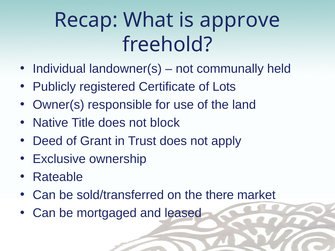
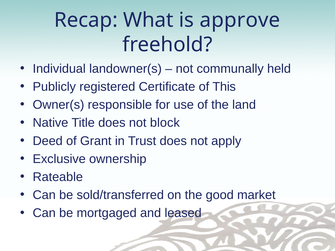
Lots: Lots -> This (224, 87)
there: there -> good (220, 195)
